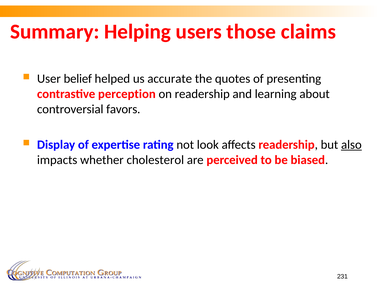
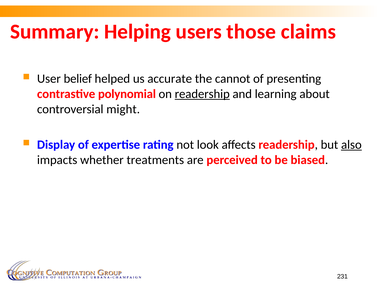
quotes: quotes -> cannot (233, 79)
perception: perception -> polynomial (127, 94)
readership underline: none -> present (202, 94)
favors: favors -> might (123, 109)
cholesterol: cholesterol -> treatments (155, 160)
